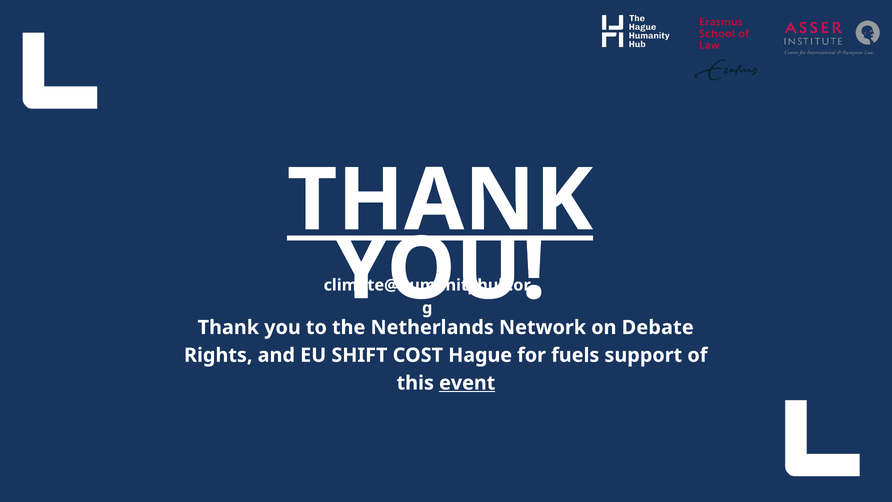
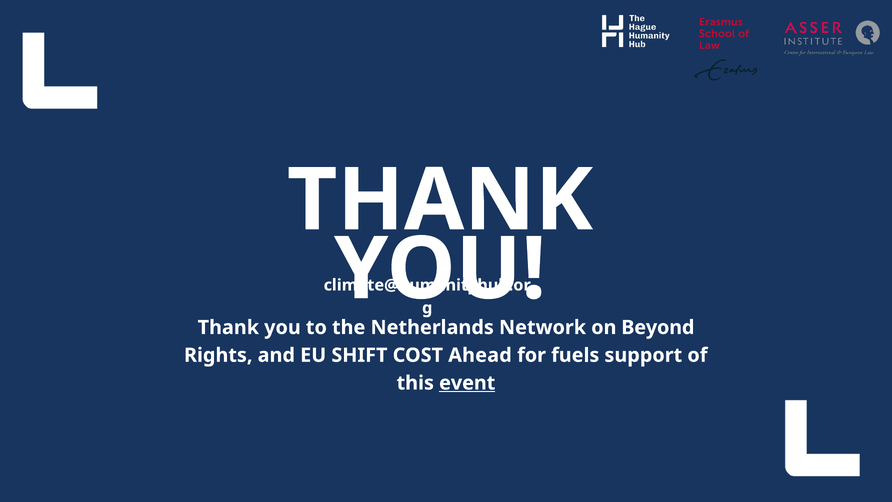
THANK underline: present -> none (440, 200)
Debate: Debate -> Beyond (658, 327)
Hague: Hague -> Ahead (480, 355)
